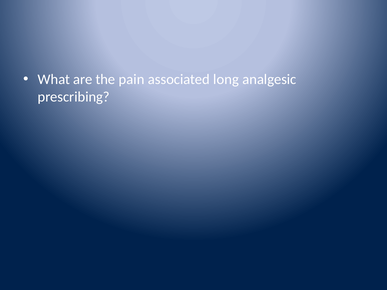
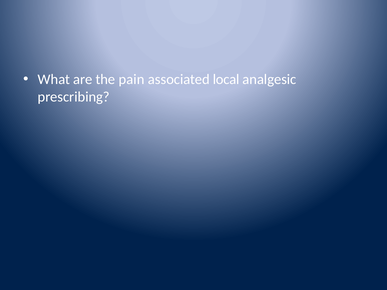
long: long -> local (226, 79)
